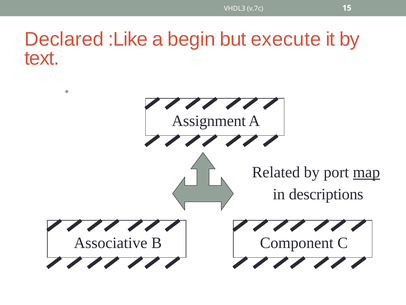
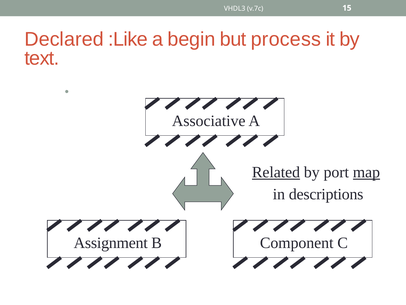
execute: execute -> process (286, 39)
Assignment: Assignment -> Associative (209, 121)
Related underline: none -> present (276, 172)
Associative: Associative -> Assignment (111, 243)
